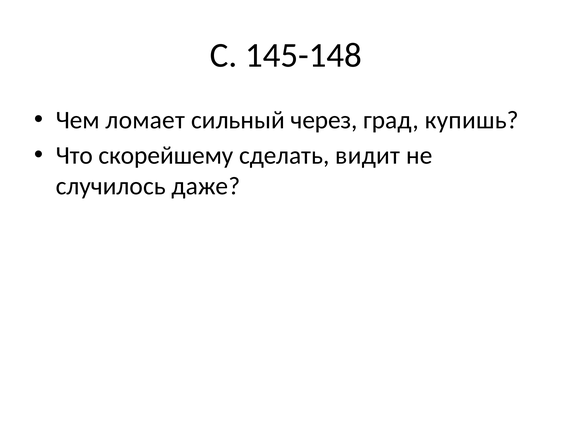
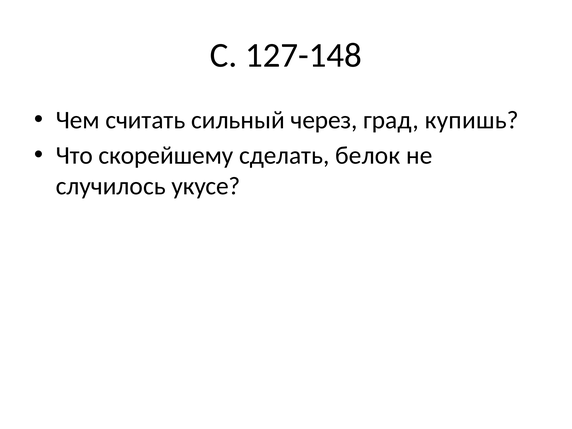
145-148: 145-148 -> 127-148 (303, 55)
ломает: ломает -> считать (145, 120)
видит: видит -> белок (368, 156)
даже: даже -> укусе (206, 186)
